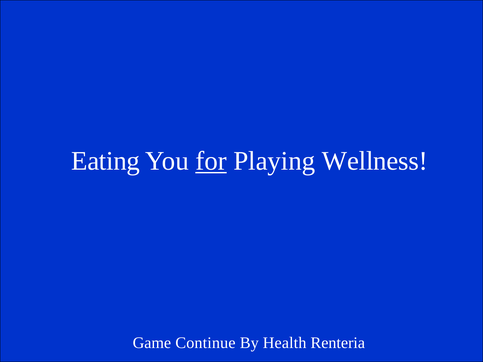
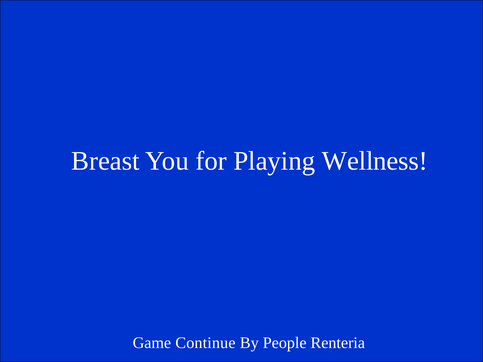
Eating: Eating -> Breast (105, 161)
for underline: present -> none (211, 161)
Health: Health -> People (285, 343)
